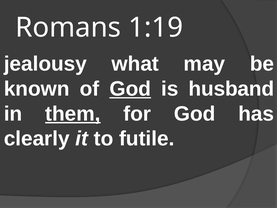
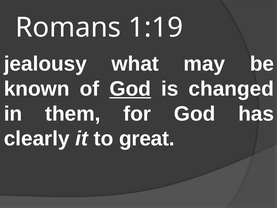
husband: husband -> changed (231, 89)
them underline: present -> none (73, 114)
futile: futile -> great (147, 139)
